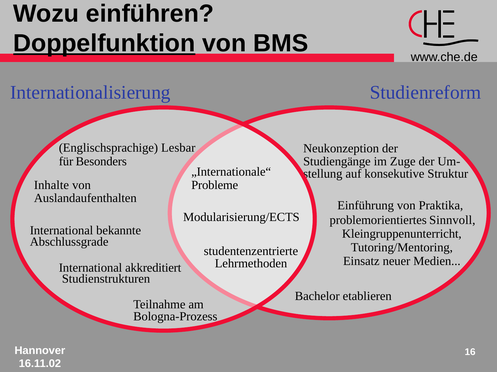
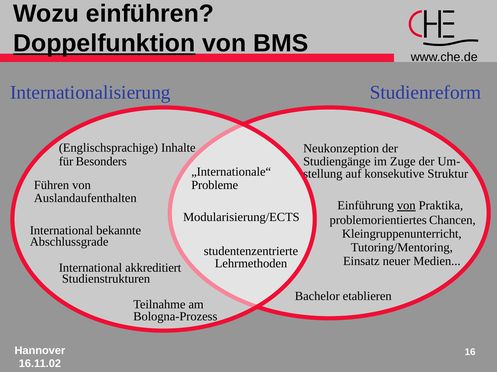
Lesbar: Lesbar -> Inhalte (178, 148)
Inhalte: Inhalte -> Führen (52, 185)
von underline: none -> present (406, 206)
Sinnvoll: Sinnvoll -> Chancen (452, 220)
